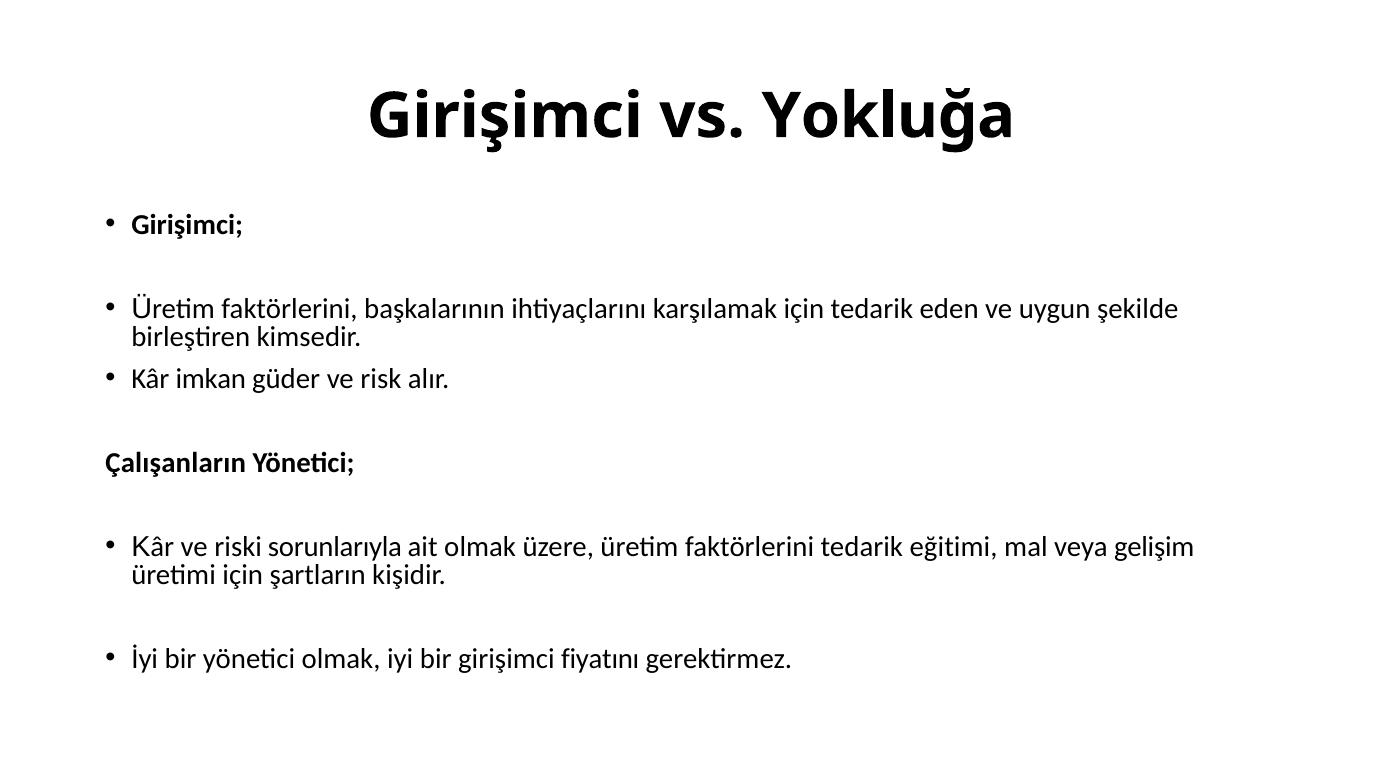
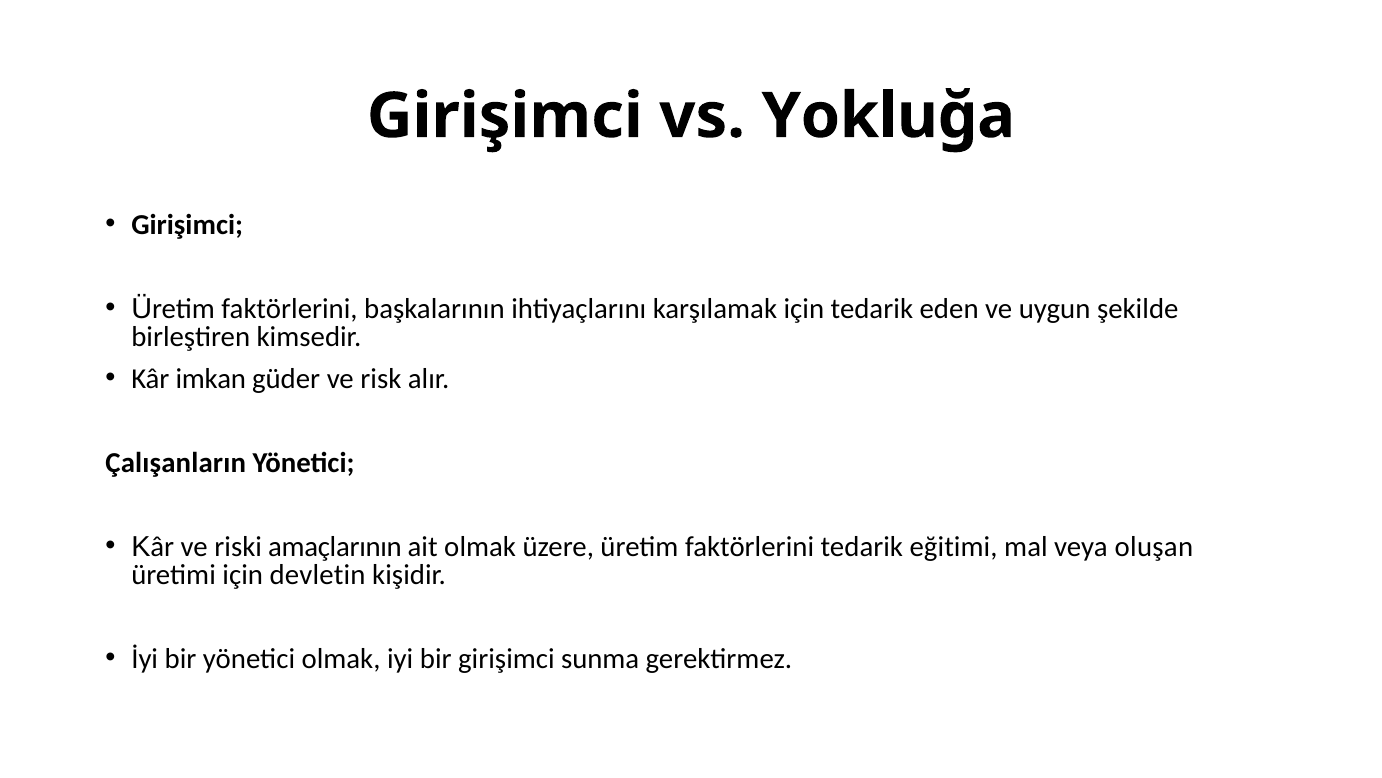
sorunlarıyla: sorunlarıyla -> amaçlarının (335, 547)
gelişim: gelişim -> oluşan (1154, 547)
şartların: şartların -> devletin (318, 574)
fiyatını: fiyatını -> sunma (600, 659)
